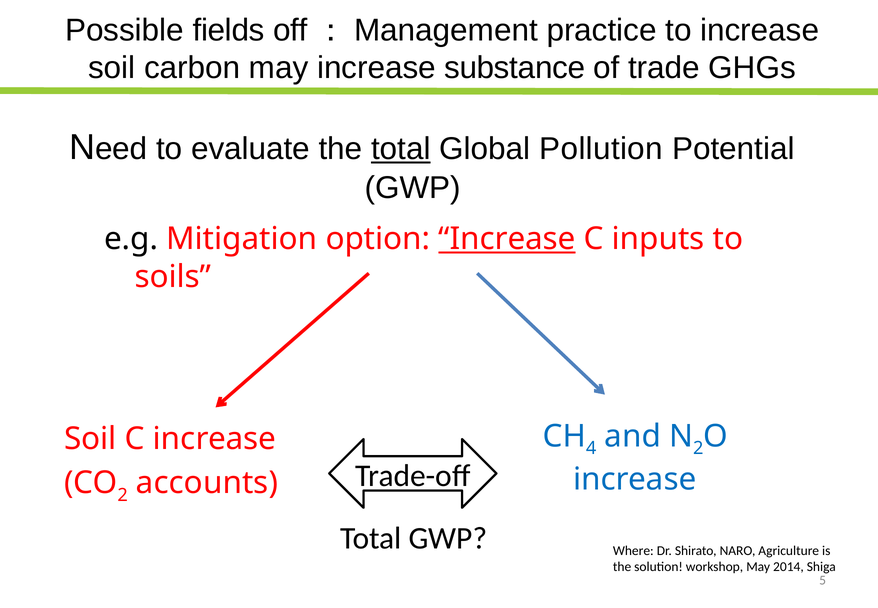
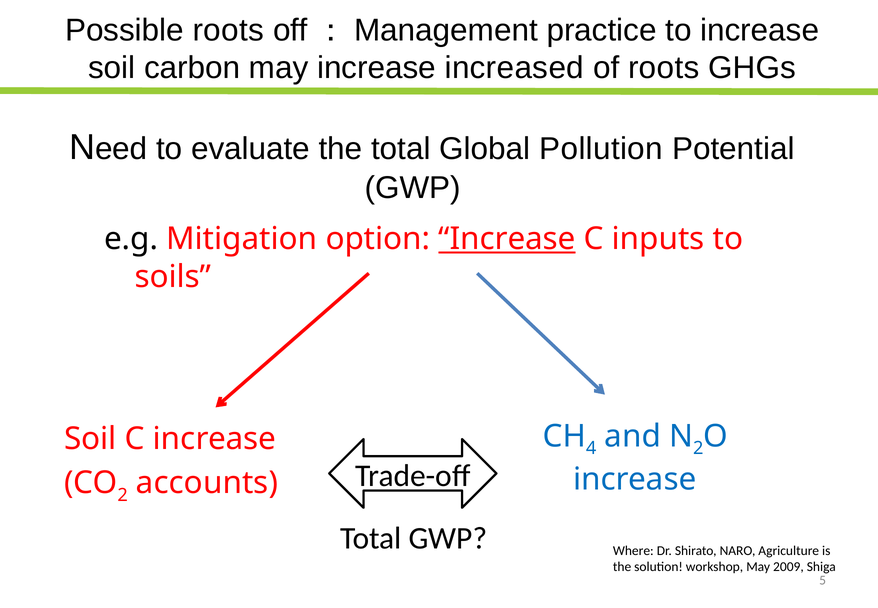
Possible fields: fields -> roots (228, 30)
substance: substance -> increased (514, 68)
of trade: trade -> roots (664, 68)
total underline: present -> none (401, 149)
2014: 2014 -> 2009 (788, 567)
